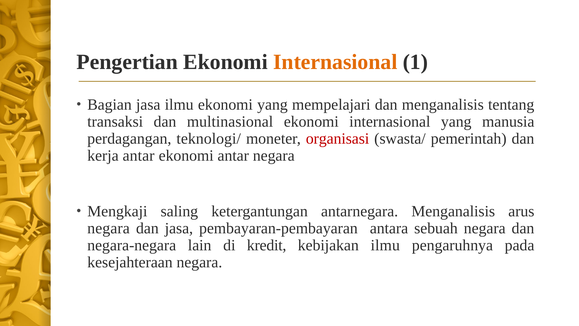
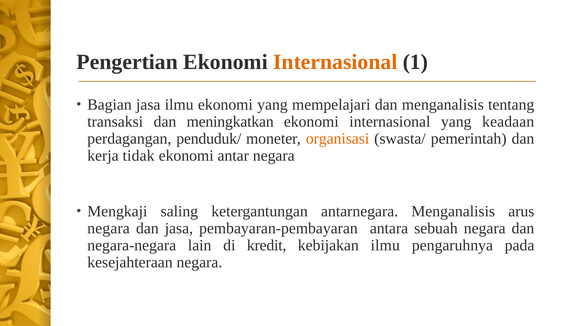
multinasional: multinasional -> meningkatkan (230, 122)
manusia: manusia -> keadaan (508, 122)
teknologi/: teknologi/ -> penduduk/ (209, 139)
organisasi colour: red -> orange (338, 139)
kerja antar: antar -> tidak (139, 156)
